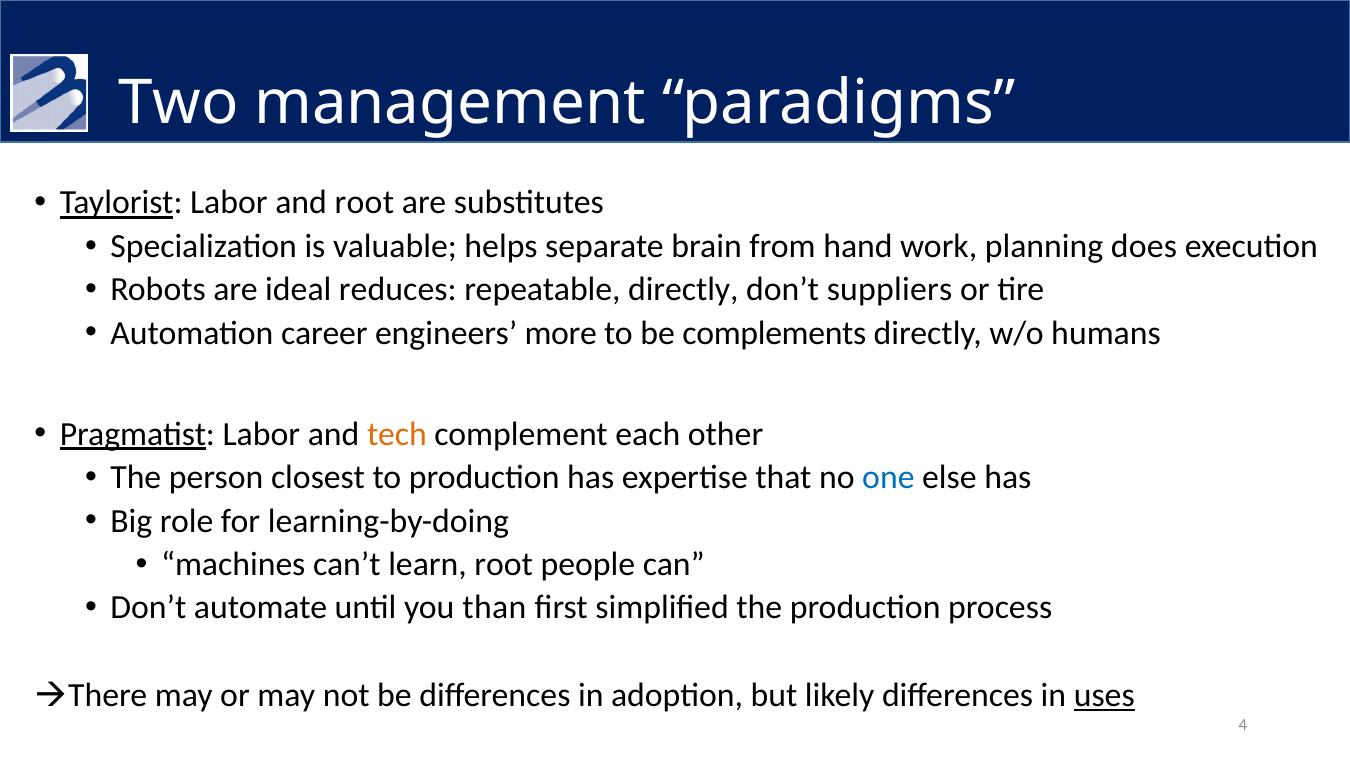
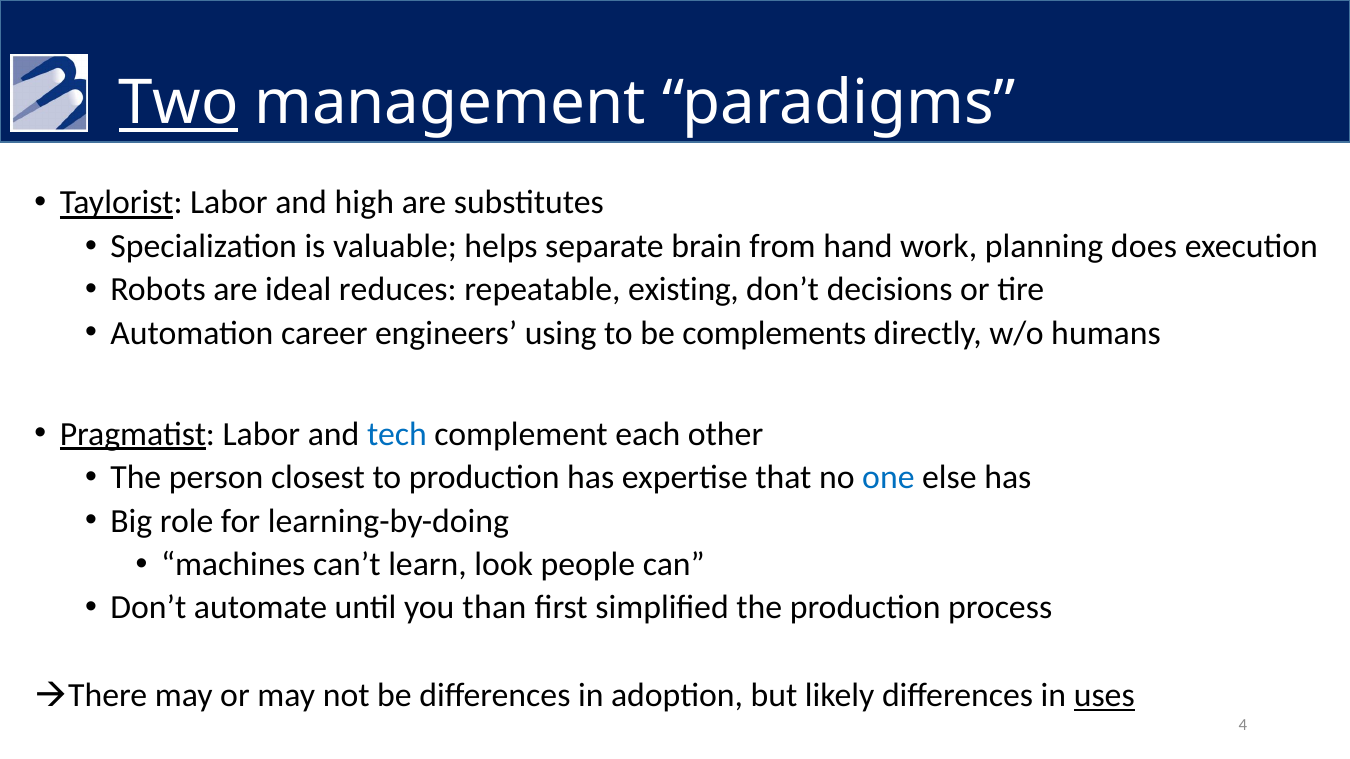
Two underline: none -> present (179, 104)
and root: root -> high (364, 203)
repeatable directly: directly -> existing (684, 290)
suppliers: suppliers -> decisions (890, 290)
more: more -> using (561, 333)
tech colour: orange -> blue (397, 434)
learn root: root -> look (504, 565)
